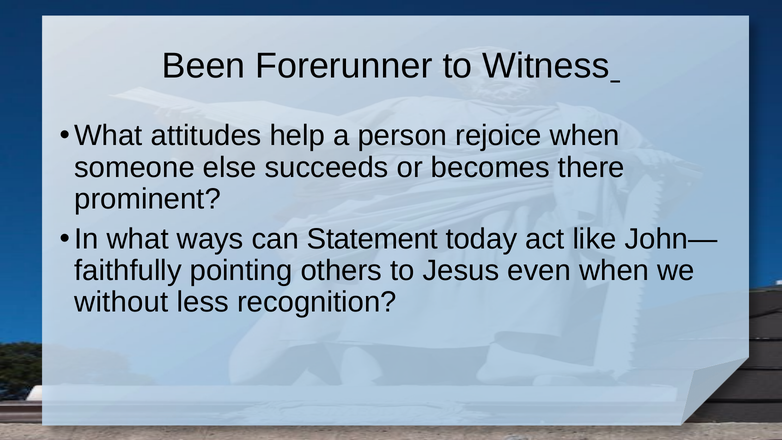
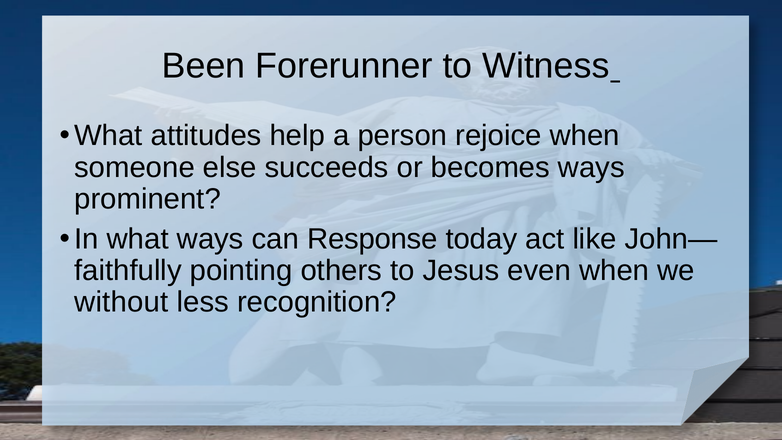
becomes there: there -> ways (591, 167)
Statement: Statement -> Response (372, 239)
